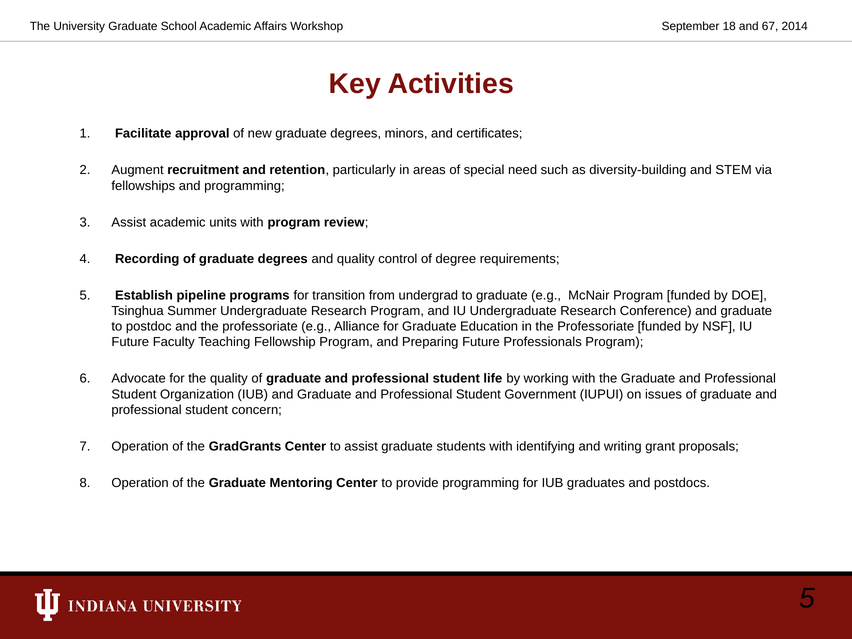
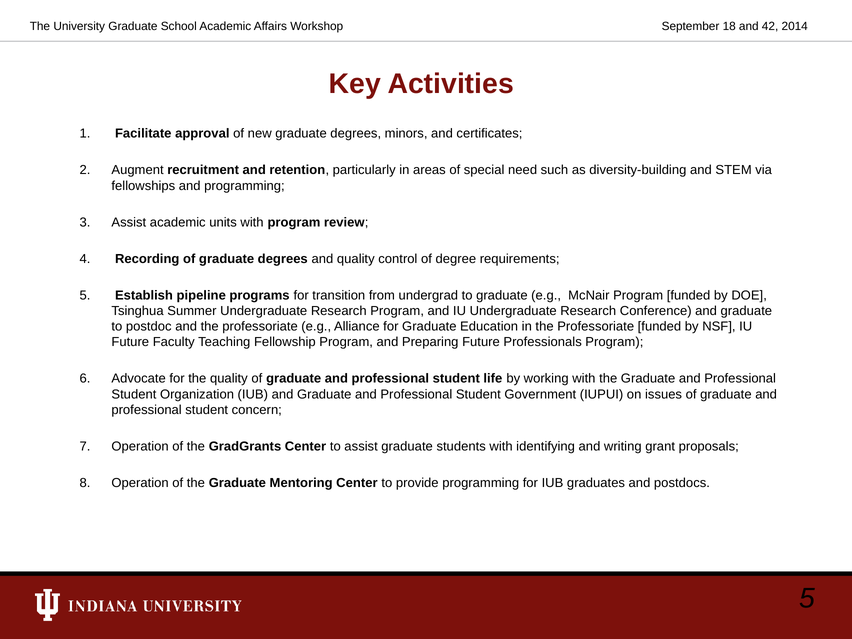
67: 67 -> 42 (770, 26)
